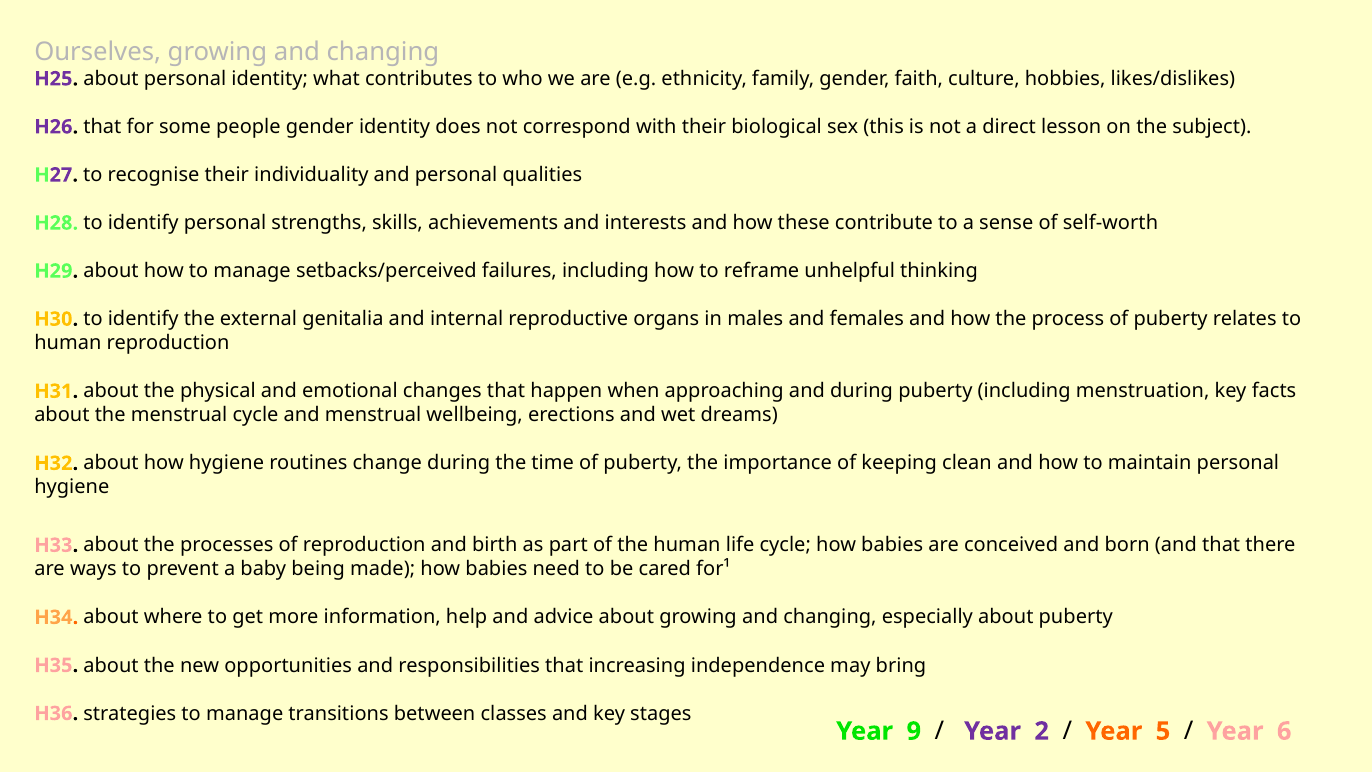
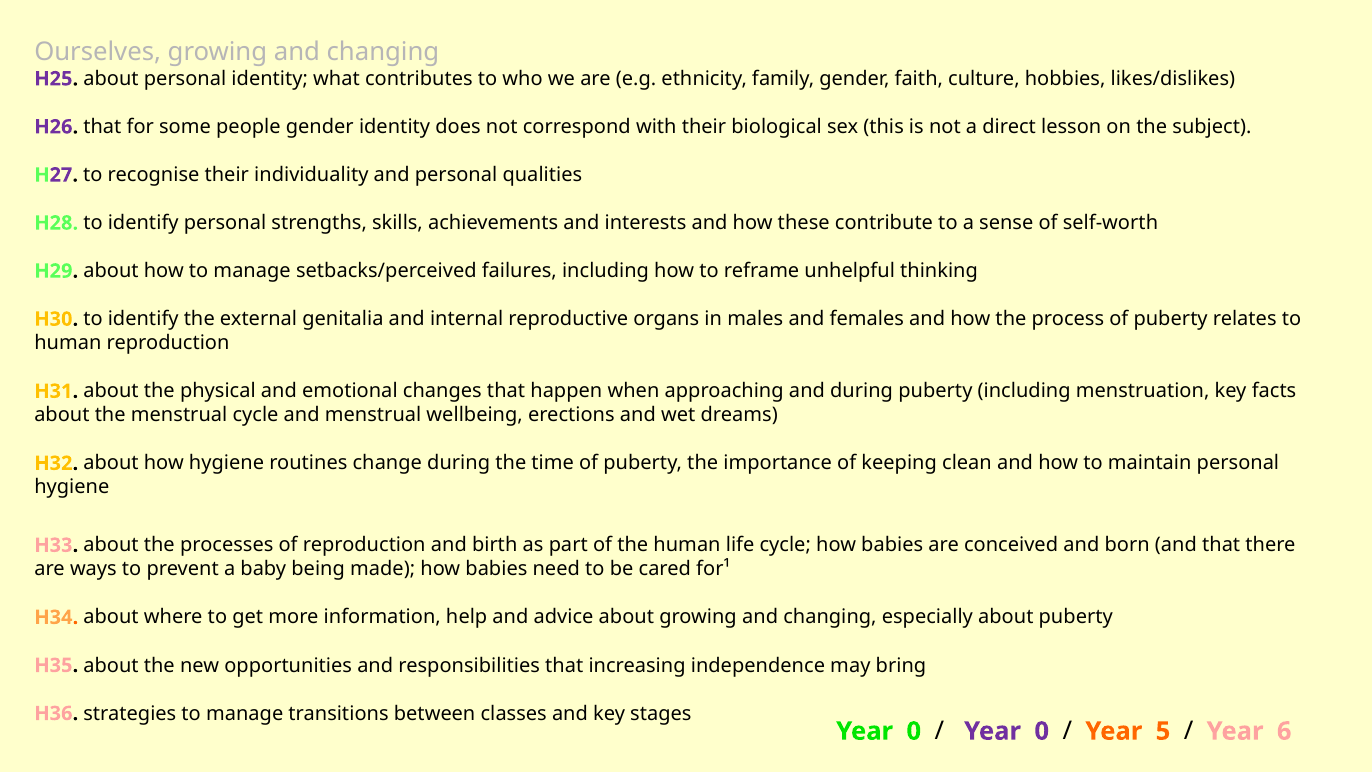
9: 9 -> 0 (914, 731)
2: 2 -> 0 (1042, 731)
